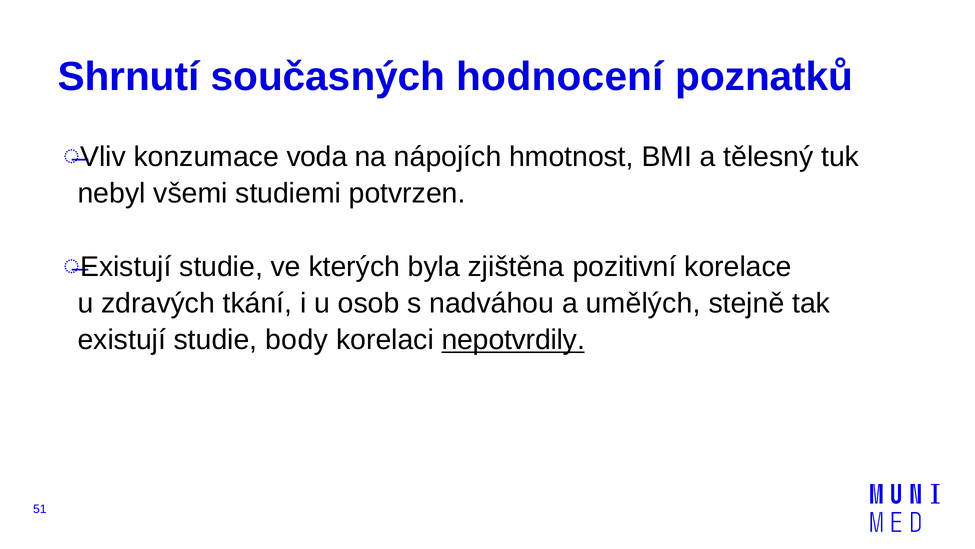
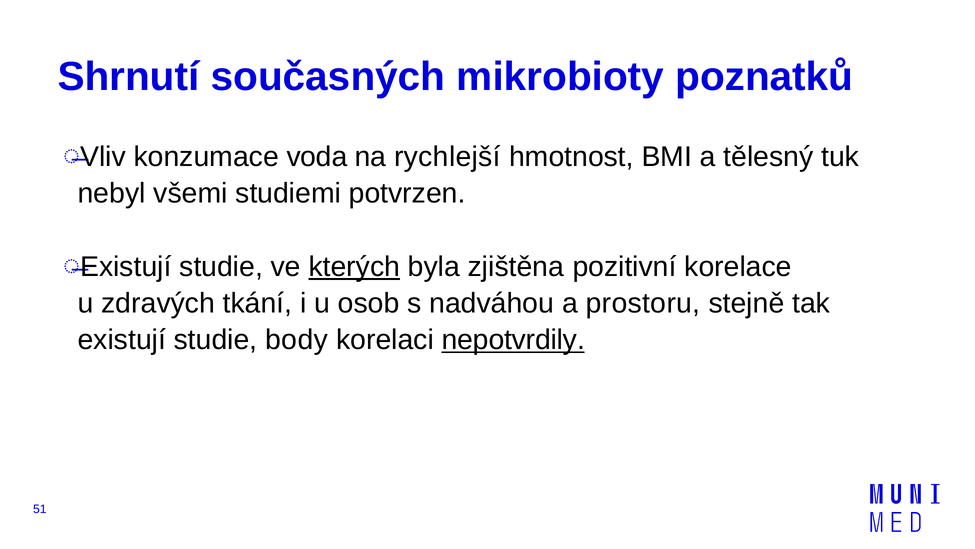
hodnocení: hodnocení -> mikrobioty (560, 77)
nápojích: nápojích -> rychlejší (447, 157)
kterých underline: none -> present (354, 266)
umělých: umělých -> prostoru (643, 303)
